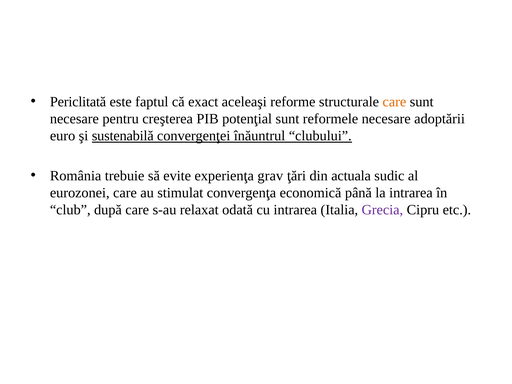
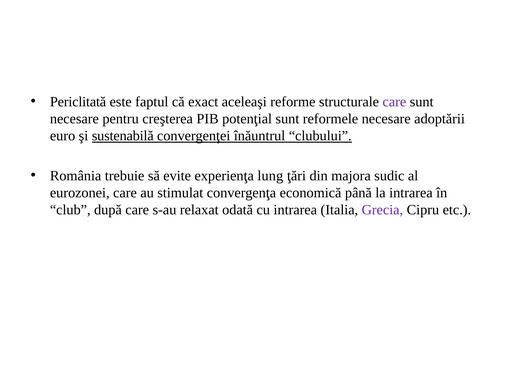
care colour: orange -> purple (394, 102)
grav: grav -> lung (270, 176)
actuala: actuala -> majora (351, 176)
